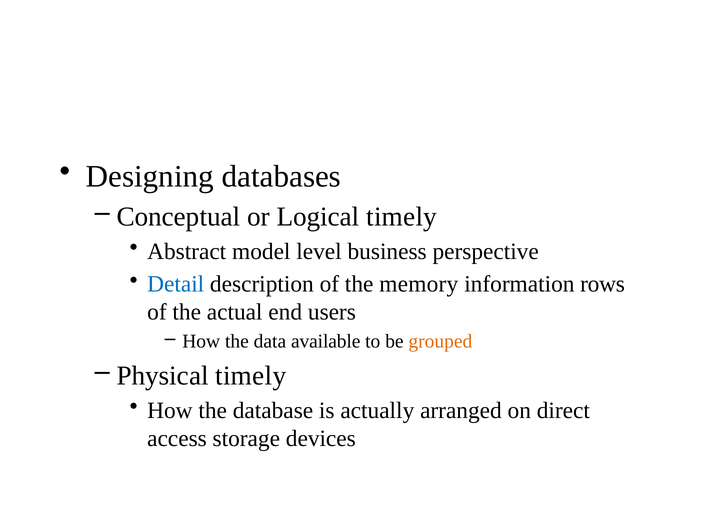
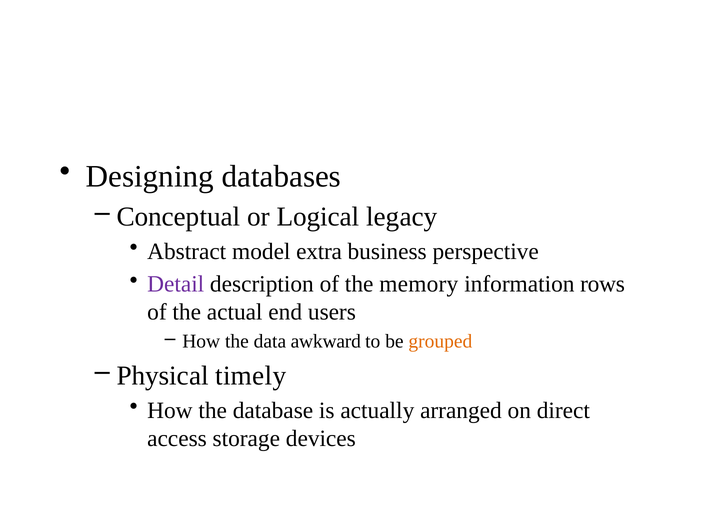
Logical timely: timely -> legacy (402, 217)
level: level -> extra (319, 251)
Detail colour: blue -> purple (176, 284)
available: available -> awkward (326, 341)
